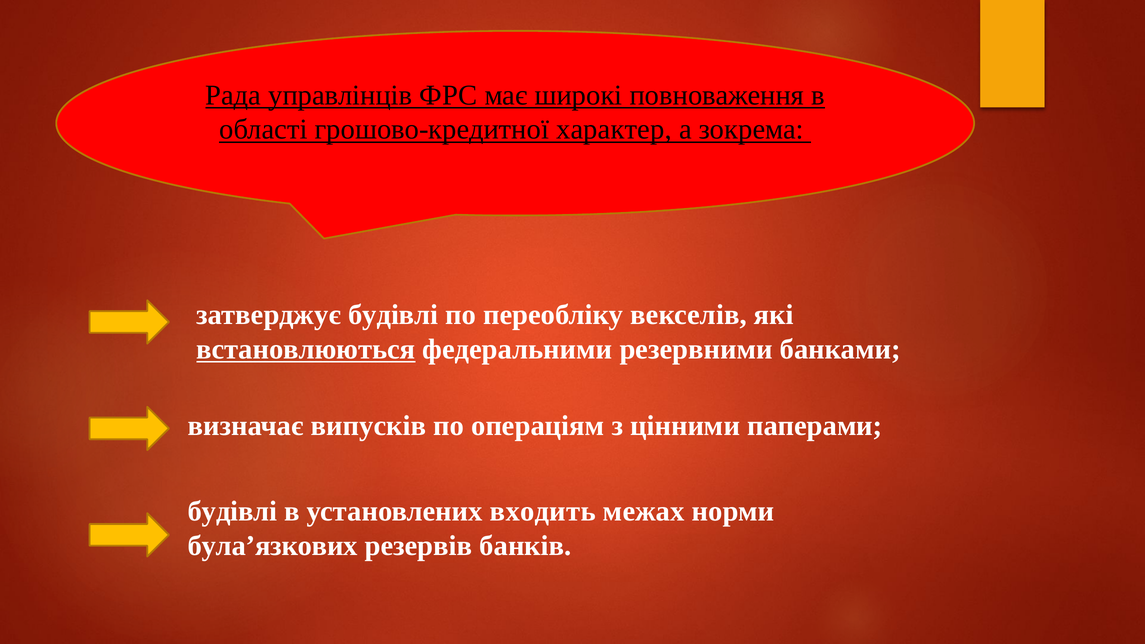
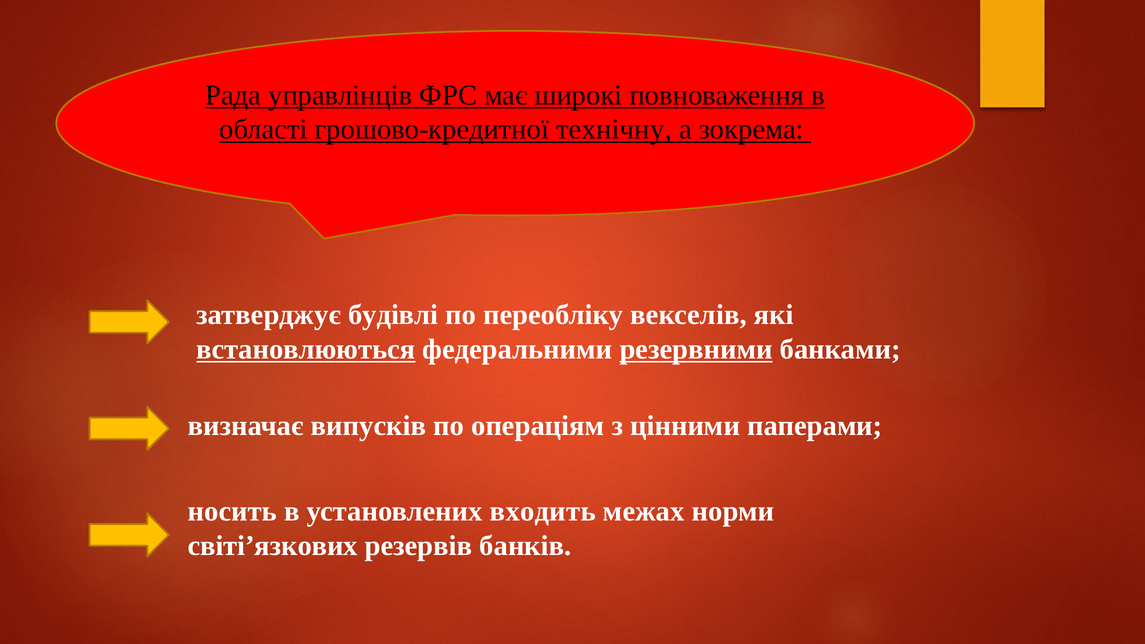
характер: характер -> технічну (614, 129)
резервними underline: none -> present (696, 349)
будівлі: будівлі -> носить (232, 511)
була’язкових: була’язкових -> світі’язкових (273, 546)
